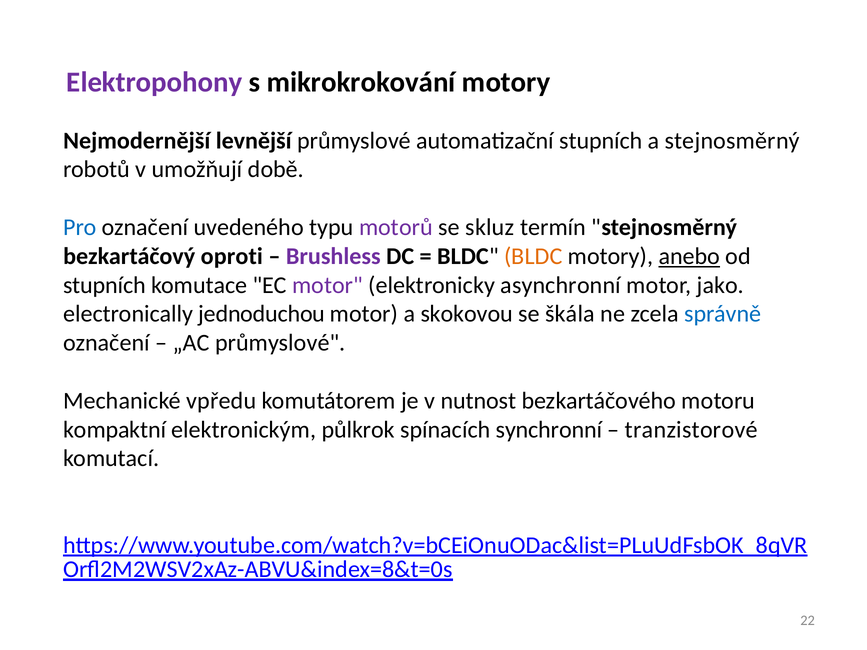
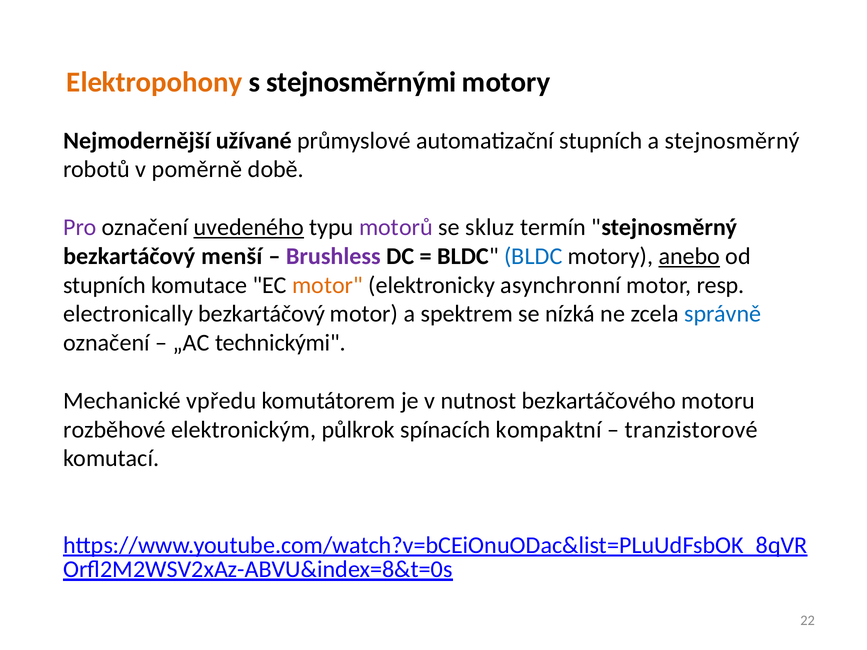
Elektropohony colour: purple -> orange (154, 82)
mikrokrokování: mikrokrokování -> stejnosměrnými (361, 82)
levnější: levnější -> užívané (254, 141)
umožňují: umožňují -> poměrně (197, 170)
Pro colour: blue -> purple (80, 227)
uvedeného underline: none -> present (249, 227)
oproti: oproti -> menší (232, 256)
BLDC colour: orange -> blue (533, 256)
motor colour: purple -> orange (328, 285)
jako: jako -> resp (721, 285)
electronically jednoduchou: jednoduchou -> bezkartáčový (262, 314)
skokovou: skokovou -> spektrem (467, 314)
škála: škála -> nízká (570, 314)
„AC průmyslové: průmyslové -> technickými (280, 343)
kompaktní: kompaktní -> rozběhové (115, 430)
synchronní: synchronní -> kompaktní (549, 430)
